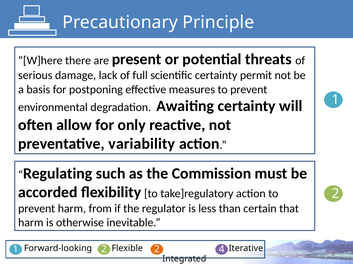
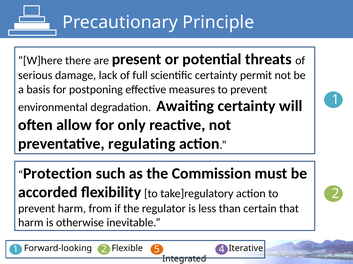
variability: variability -> regulating (142, 144)
Regulating: Regulating -> Protection (58, 174)
2 2: 2 -> 5 (157, 250)
